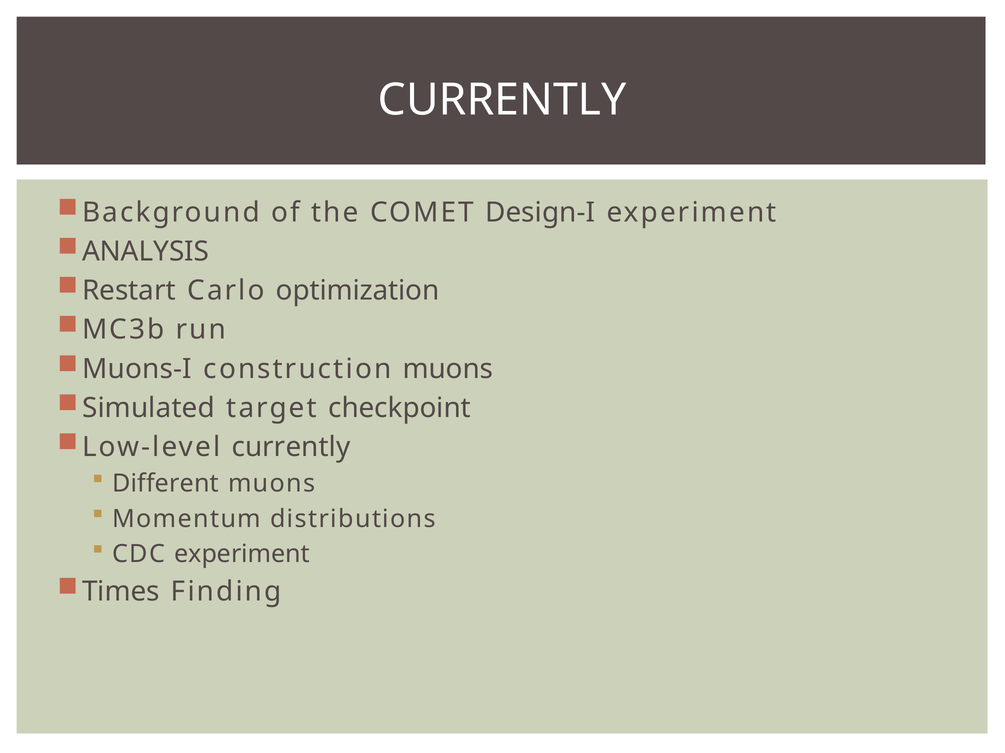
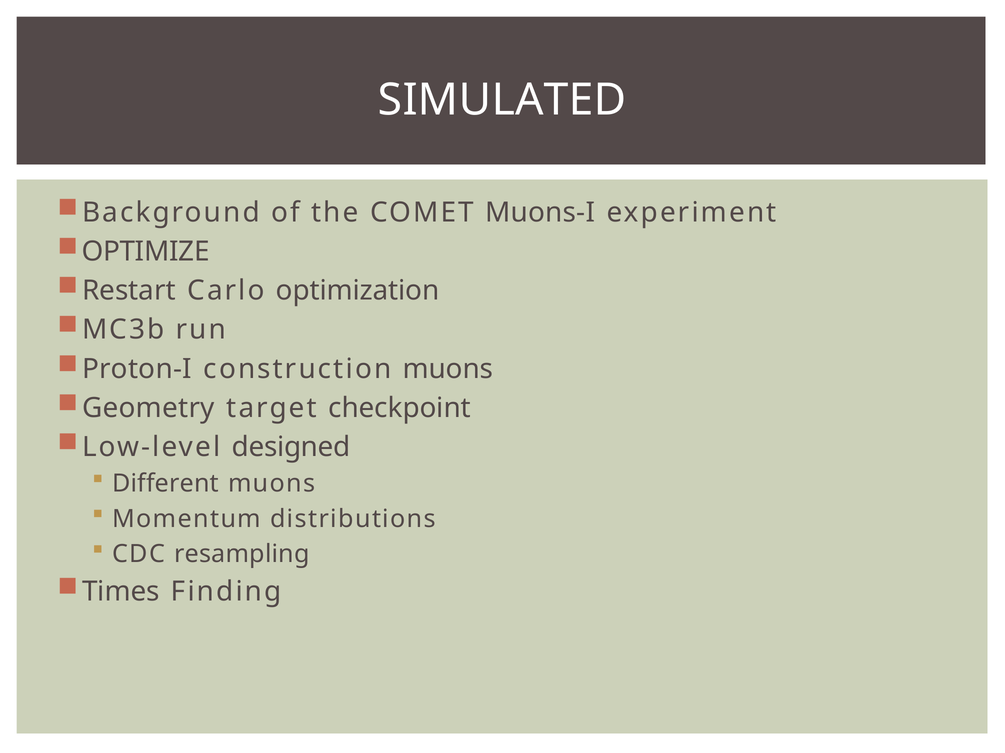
CURRENTLY: CURRENTLY -> SIMULATED (502, 100)
Design-I: Design-I -> Muons-I (540, 213)
ANALYSIS: ANALYSIS -> OPTIMIZE (146, 252)
Muons-I: Muons-I -> Proton-I (137, 369)
Simulated: Simulated -> Geometry (148, 408)
Low-level currently: currently -> designed (291, 448)
CDC experiment: experiment -> resampling (242, 555)
